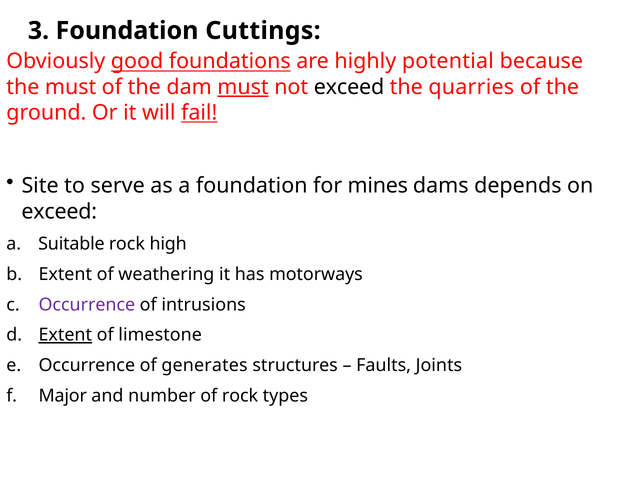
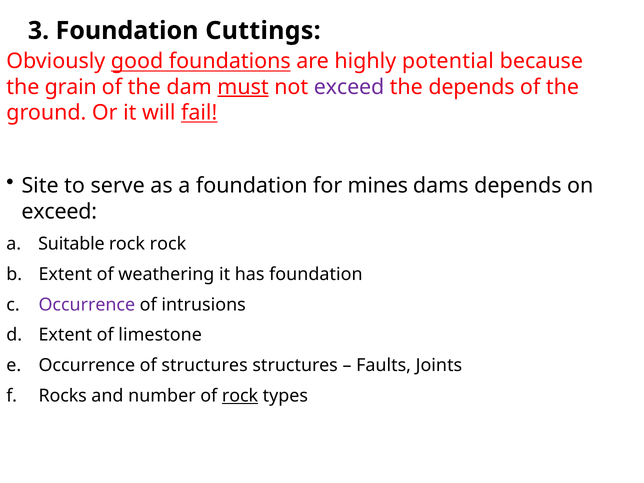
the must: must -> grain (71, 87)
exceed colour: black -> purple (349, 87)
the quarries: quarries -> depends (471, 87)
rock high: high -> rock (168, 244)
has motorways: motorways -> foundation (316, 274)
Extent underline: present -> none (65, 335)
of generates: generates -> structures (205, 366)
Major: Major -> Rocks (63, 396)
rock underline: none -> present (240, 396)
